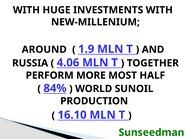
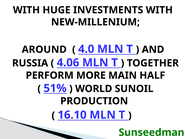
1.9: 1.9 -> 4.0 (86, 49)
MOST: MOST -> MAIN (123, 75)
84%: 84% -> 51% (55, 88)
